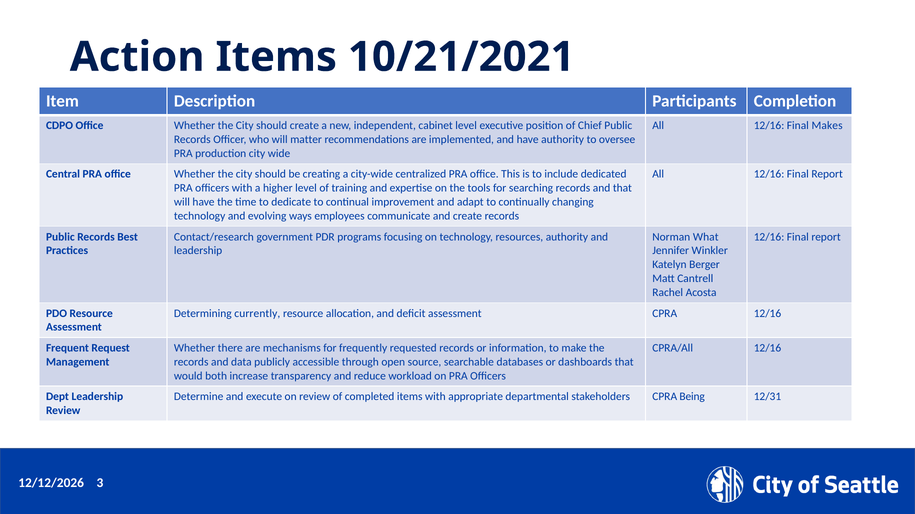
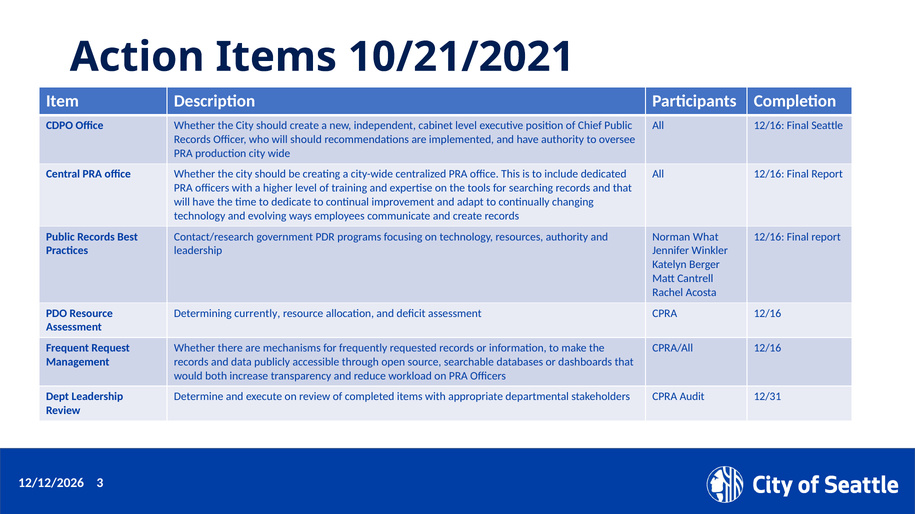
Makes: Makes -> Seattle (827, 126)
will matter: matter -> should (306, 140)
Being: Being -> Audit (692, 397)
